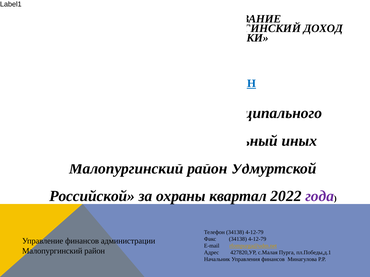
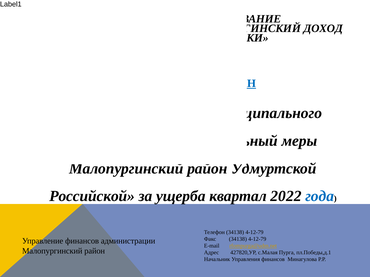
иных: иных -> меры (299, 141)
охраны: охраны -> ущерба (181, 196)
года colour: purple -> blue (320, 196)
